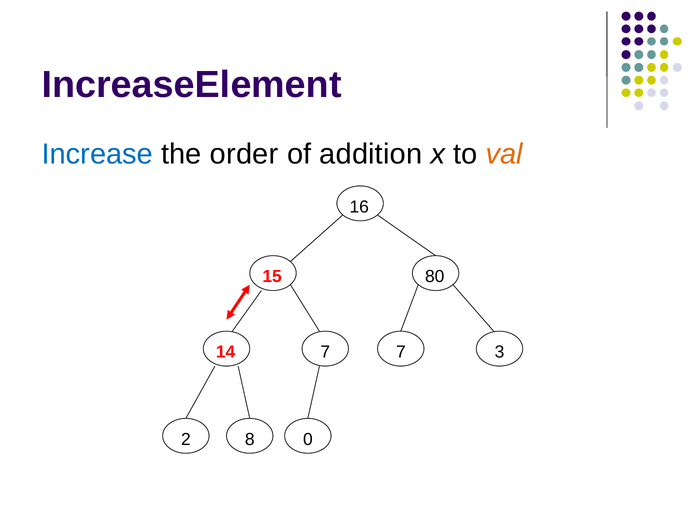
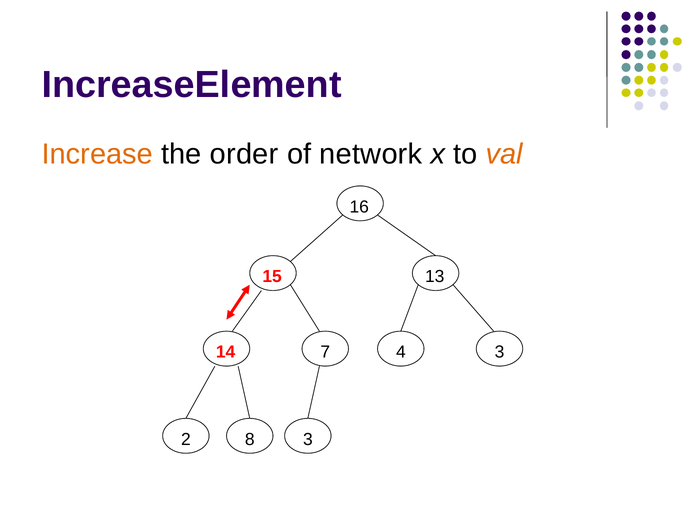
Increase colour: blue -> orange (97, 154)
addition: addition -> network (371, 154)
80: 80 -> 13 (435, 276)
7 7: 7 -> 4 (401, 352)
8 0: 0 -> 3 (308, 439)
